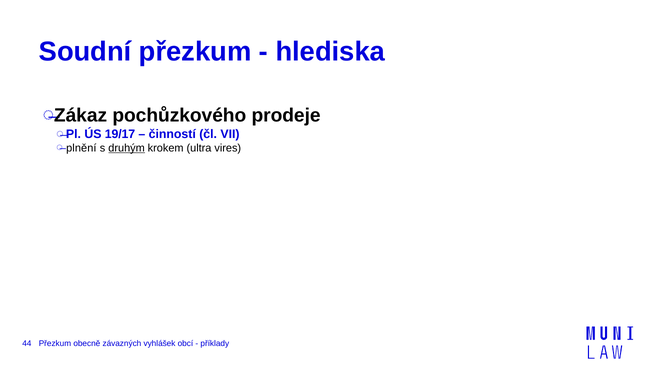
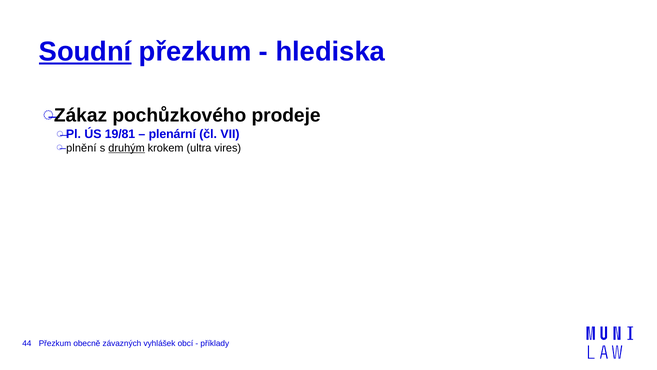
Soudní underline: none -> present (85, 52)
19/17: 19/17 -> 19/81 (120, 134)
činností: činností -> plenární (172, 134)
